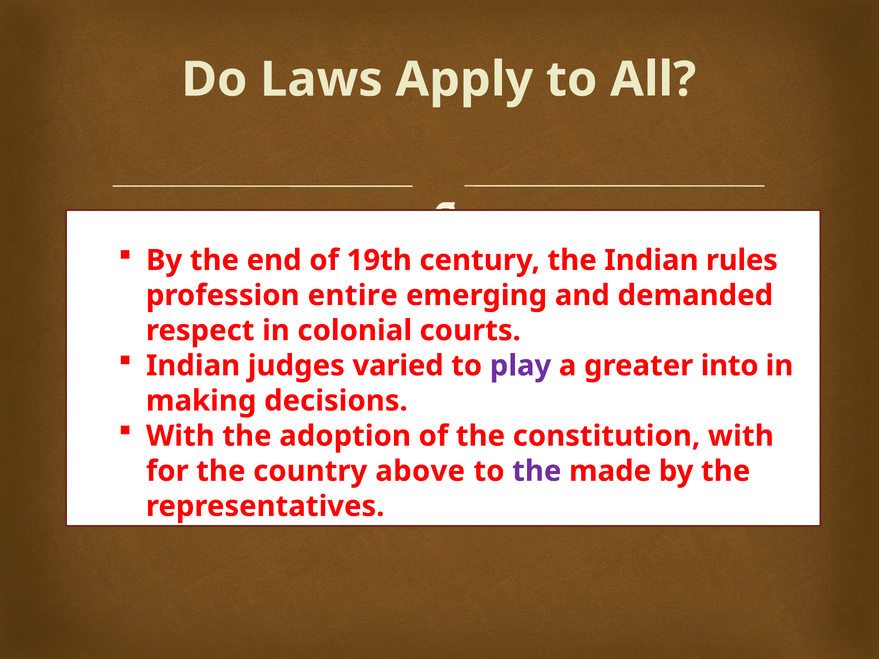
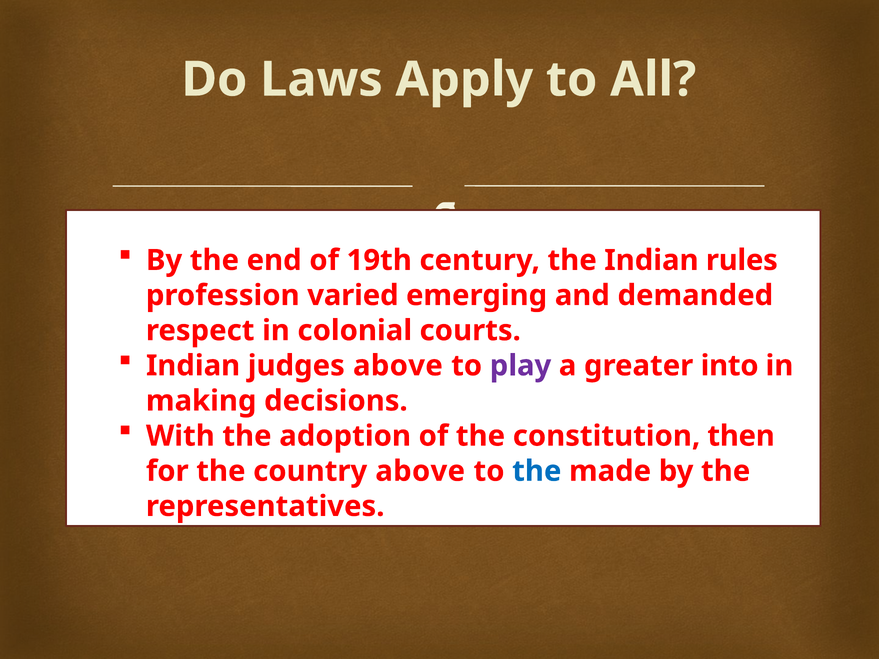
entire: entire -> varied (353, 296)
judges varied: varied -> above (398, 366)
constitution with: with -> then (741, 436)
the colour: purple -> blue (537, 471)
